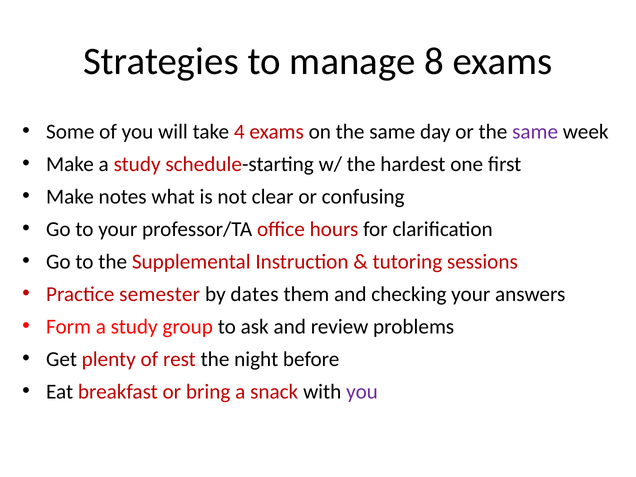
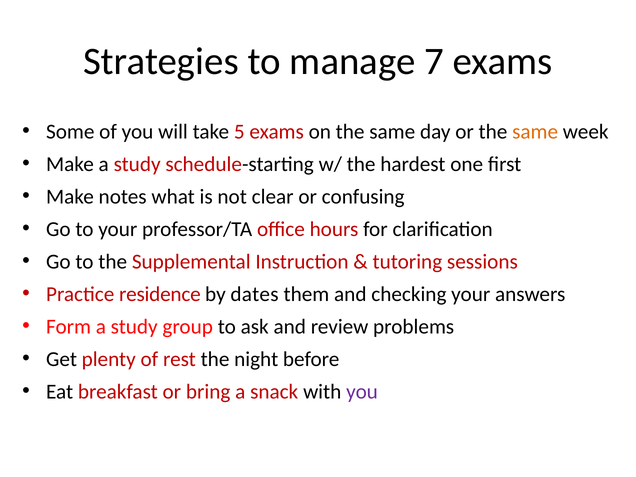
8: 8 -> 7 (434, 62)
4: 4 -> 5 (239, 132)
same colour: purple -> orange (535, 132)
semester: semester -> residence (160, 294)
